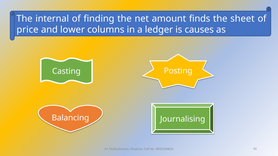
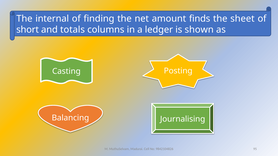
price: price -> short (28, 30)
lower: lower -> totals (73, 30)
causes: causes -> shown (199, 30)
